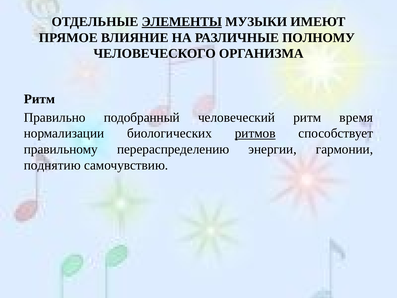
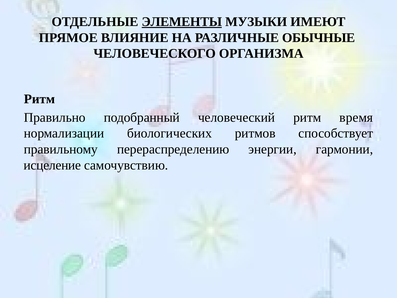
ПОЛНОМУ: ПОЛНОМУ -> ОБЫЧНЫЕ (319, 38)
ритмов underline: present -> none (255, 133)
поднятию: поднятию -> исцеление (52, 165)
